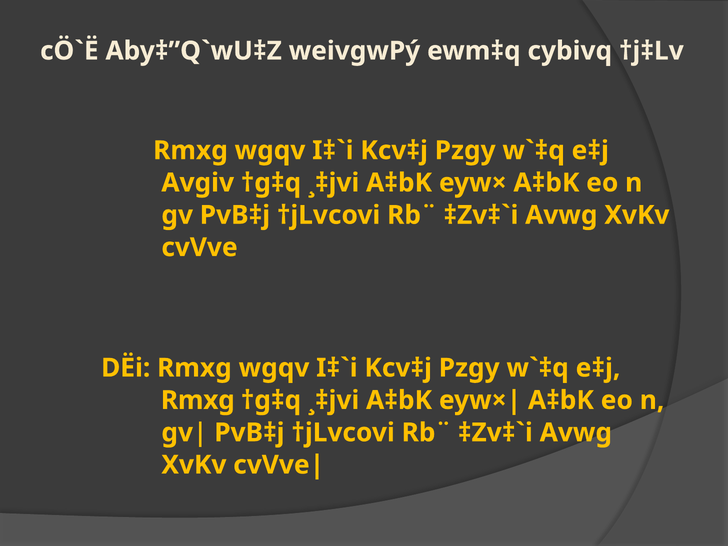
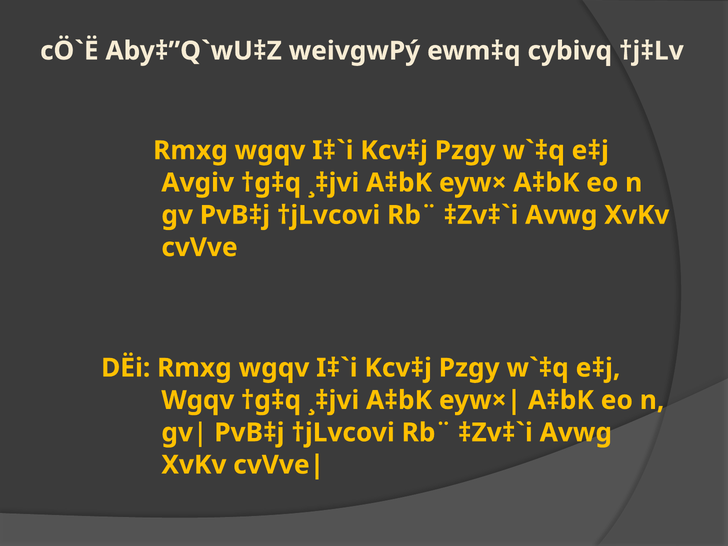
Rmxg: Rmxg -> Wgqv (198, 400)
